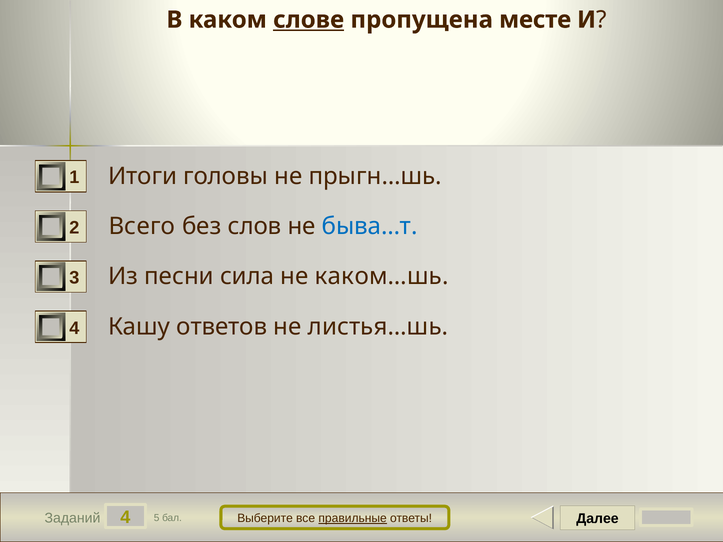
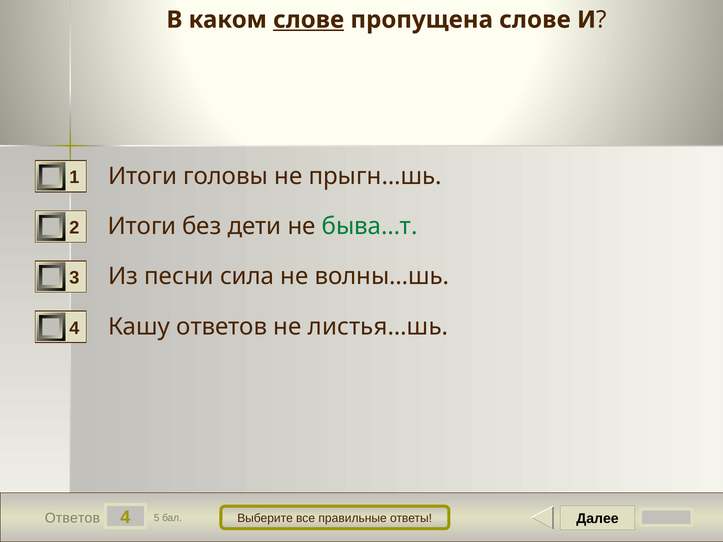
пропущена месте: месте -> слове (535, 20)
Всего: Всего -> Итоги (142, 227)
слов: слов -> дети (255, 227)
быва…т colour: blue -> green (370, 227)
каком…шь: каком…шь -> волны…шь (382, 277)
Заданий: Заданий -> Ответов (72, 519)
правильные underline: present -> none (353, 519)
